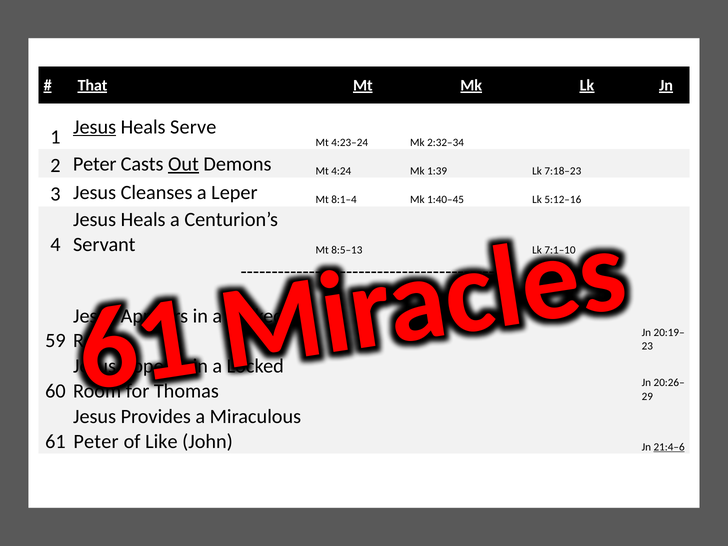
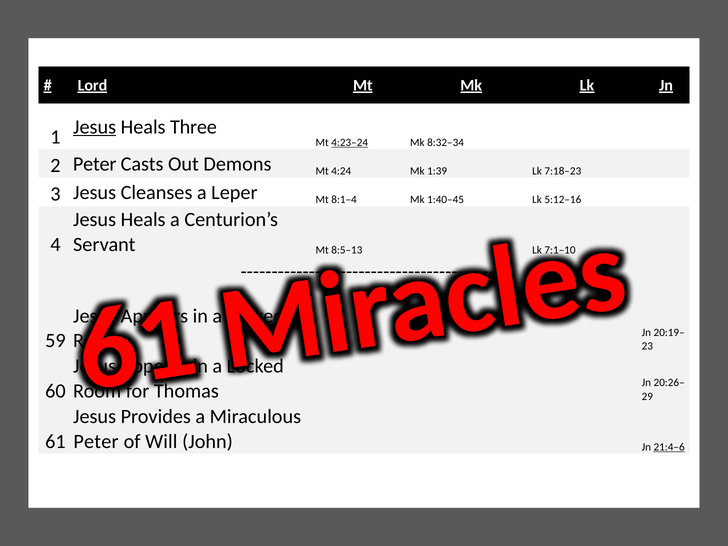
That: That -> Lord (92, 85)
Serve: Serve -> Three (193, 127)
4:23–24 underline: none -> present (350, 142)
2:32–34: 2:32–34 -> 8:32–34 (446, 142)
Out underline: present -> none (183, 164)
Like: Like -> Will (161, 441)
